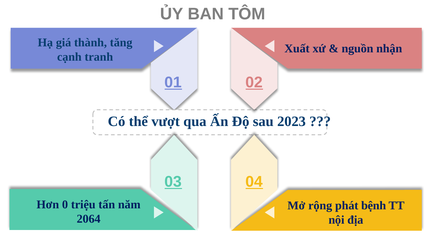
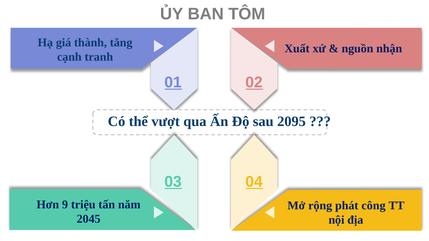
2023: 2023 -> 2095 (292, 122)
0: 0 -> 9 (65, 205)
bệnh: bệnh -> công (374, 206)
2064: 2064 -> 2045 (89, 219)
